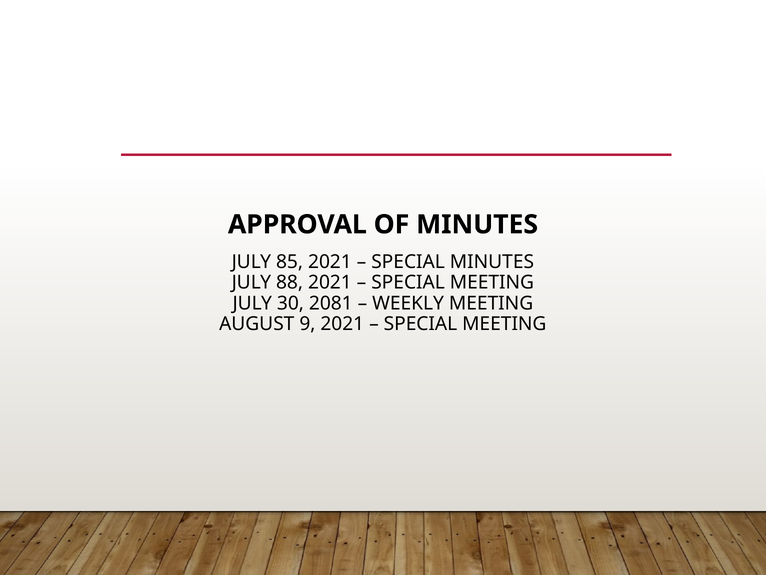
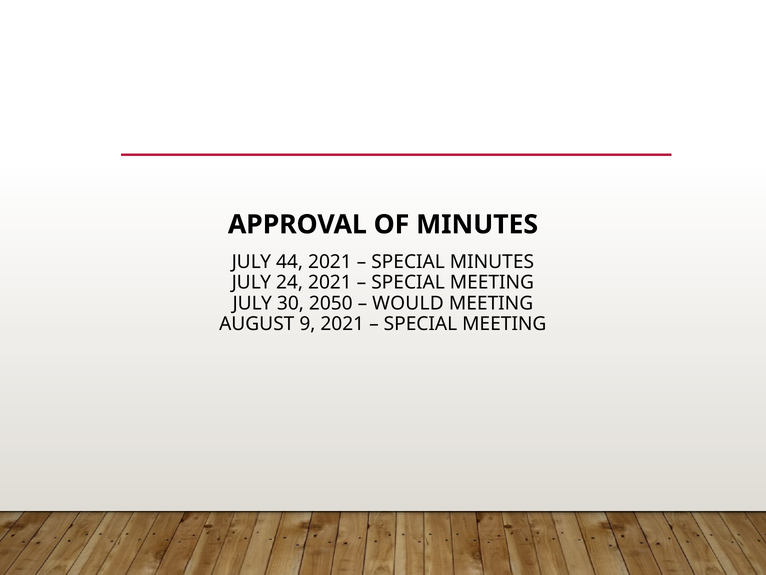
85: 85 -> 44 (290, 262)
88: 88 -> 24 (290, 282)
2081: 2081 -> 2050 (331, 303)
WEEKLY: WEEKLY -> WOULD (408, 303)
